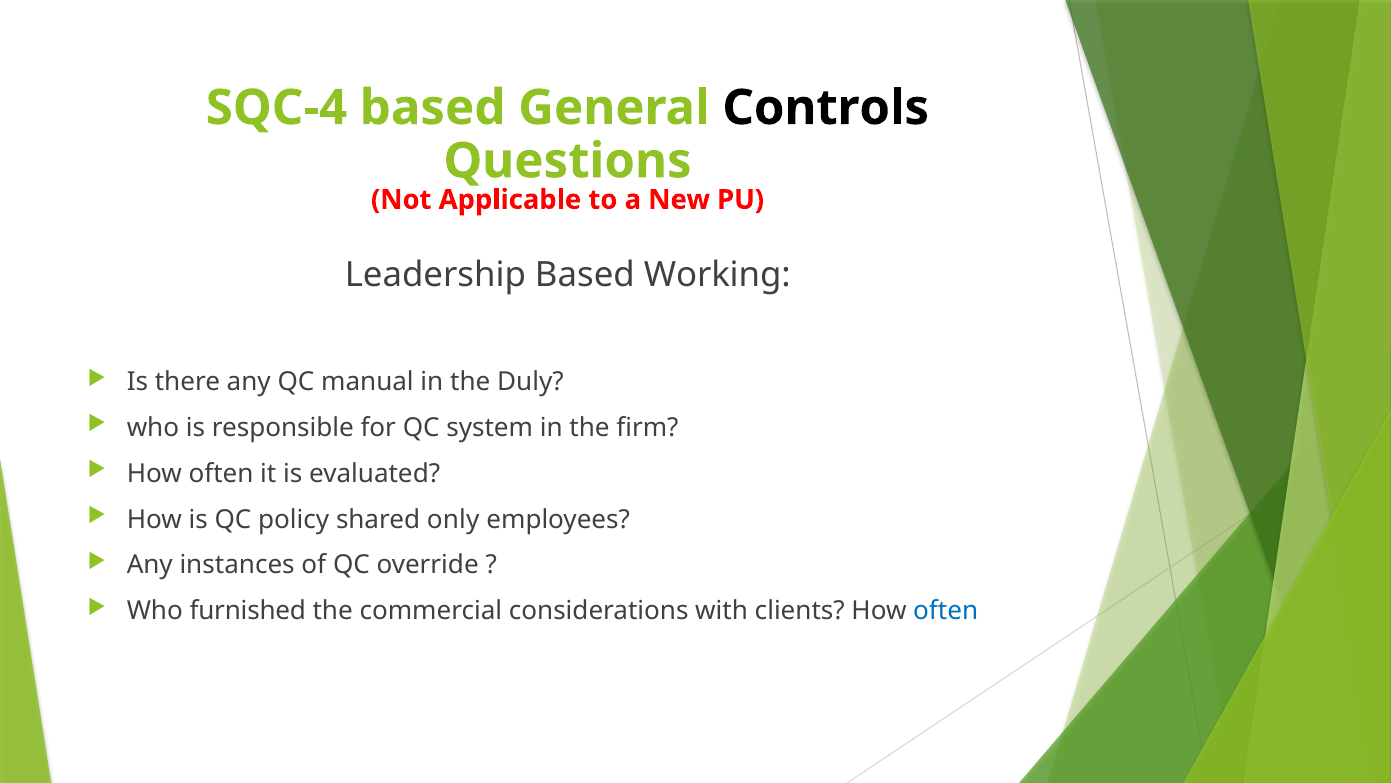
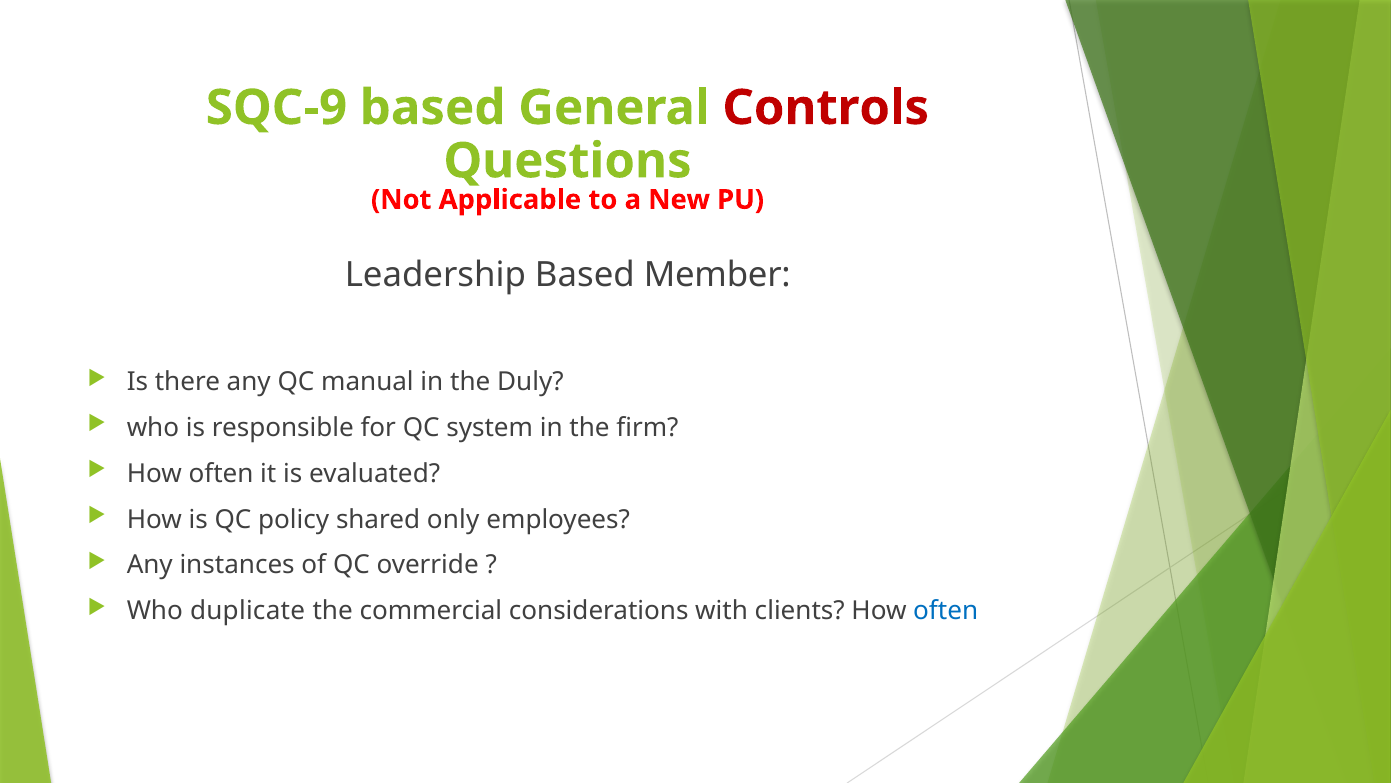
SQC-4: SQC-4 -> SQC-9 (276, 108)
Controls colour: black -> red (826, 108)
Working: Working -> Member (717, 275)
furnished: furnished -> duplicate (248, 611)
